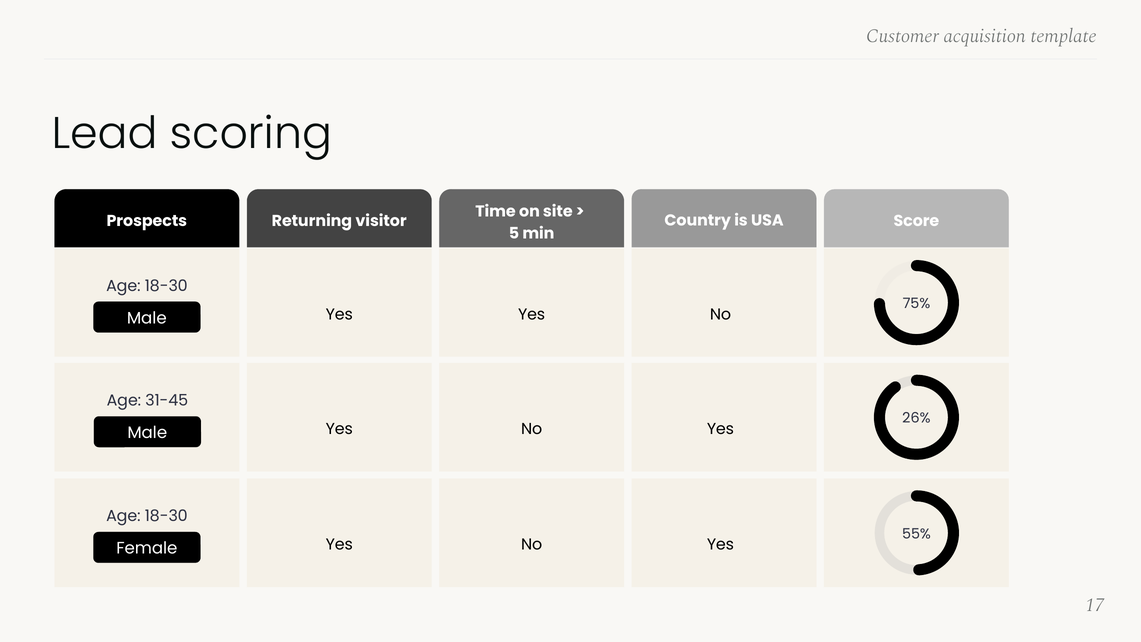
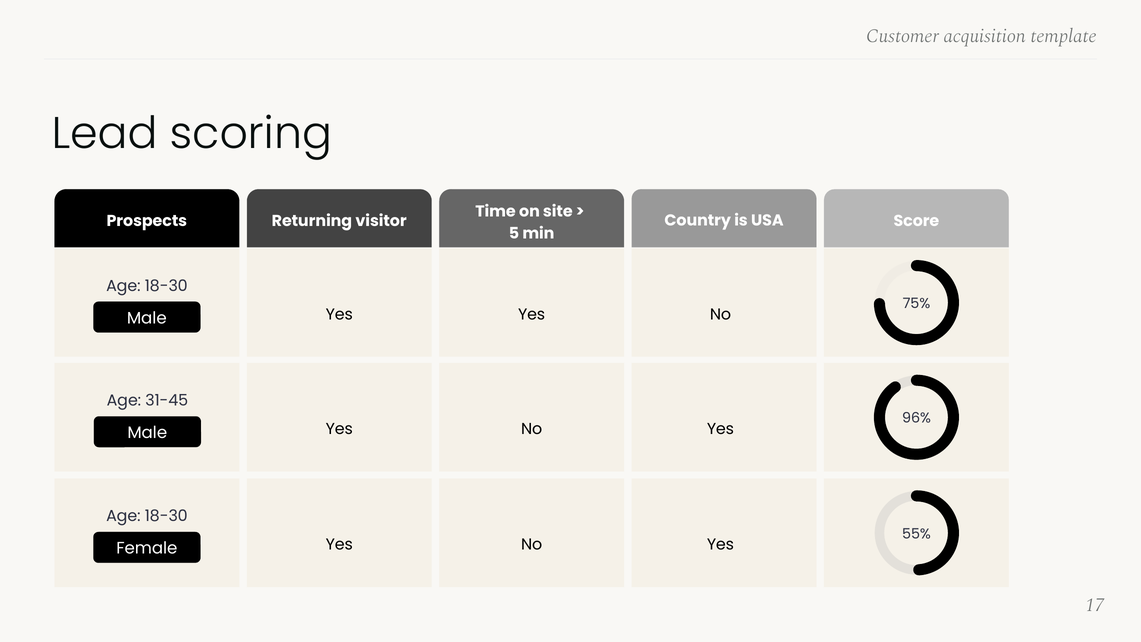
26%: 26% -> 96% (916, 418)
